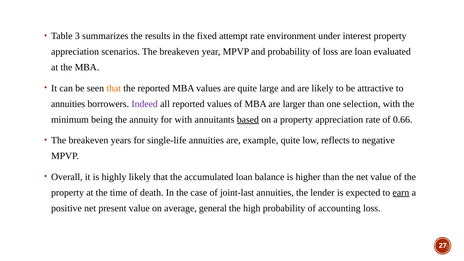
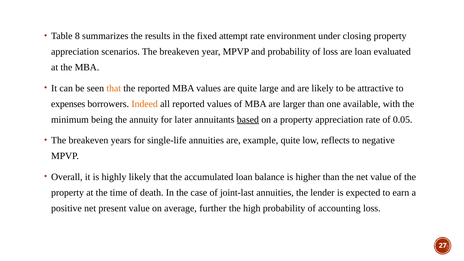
3: 3 -> 8 (77, 36)
interest: interest -> closing (357, 36)
annuities: annuities -> expenses (68, 104)
Indeed colour: purple -> orange (145, 104)
selection: selection -> available (362, 104)
for with: with -> later (183, 120)
0.66: 0.66 -> 0.05 (403, 120)
earn underline: present -> none (401, 193)
general: general -> further (213, 208)
